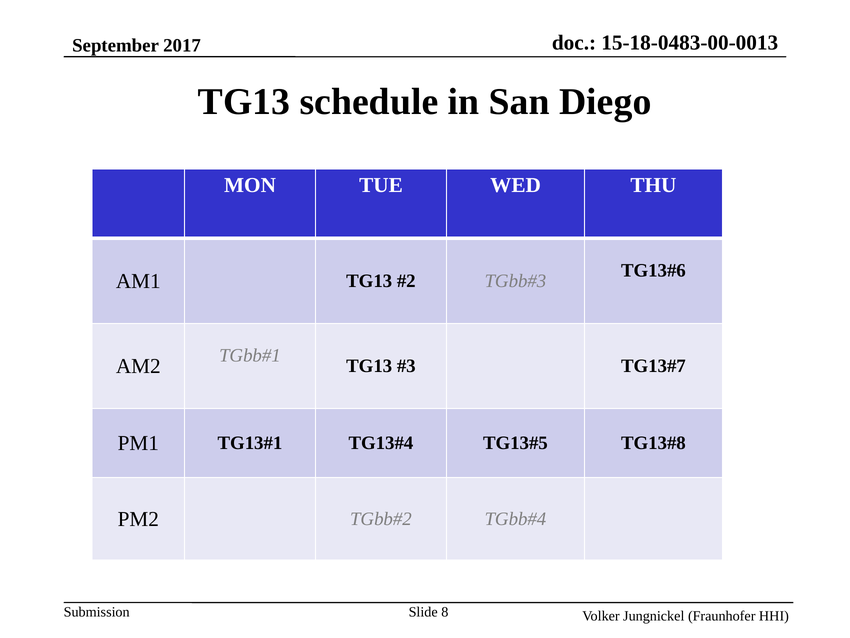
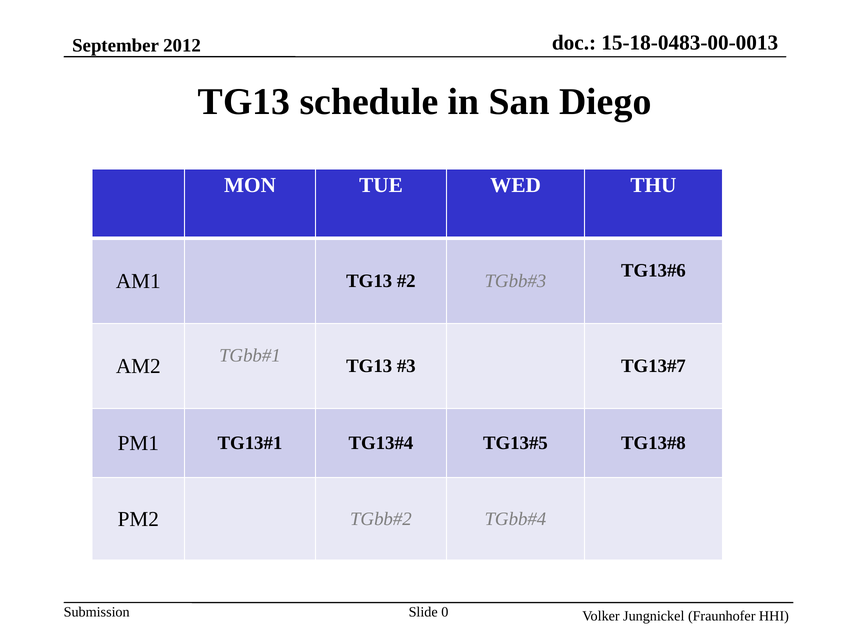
2017: 2017 -> 2012 (182, 45)
8: 8 -> 0 (445, 611)
